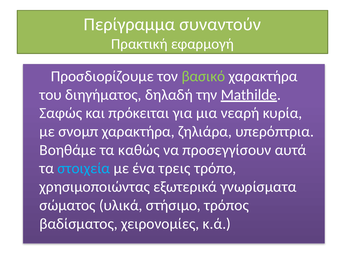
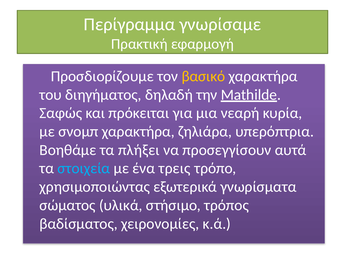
συναντούν: συναντούν -> γνωρίσαμε (220, 24)
βασικό colour: light green -> yellow (203, 76)
καθώς: καθώς -> πλήξει (139, 150)
